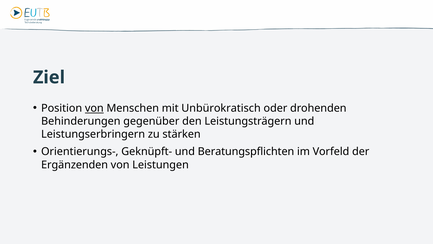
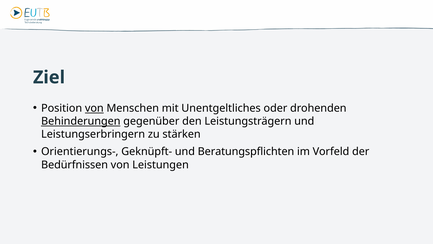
Unbürokratisch: Unbürokratisch -> Unentgeltliches (221, 108)
Behinderungen underline: none -> present (81, 121)
Ergänzenden: Ergänzenden -> Bedürfnissen (75, 164)
